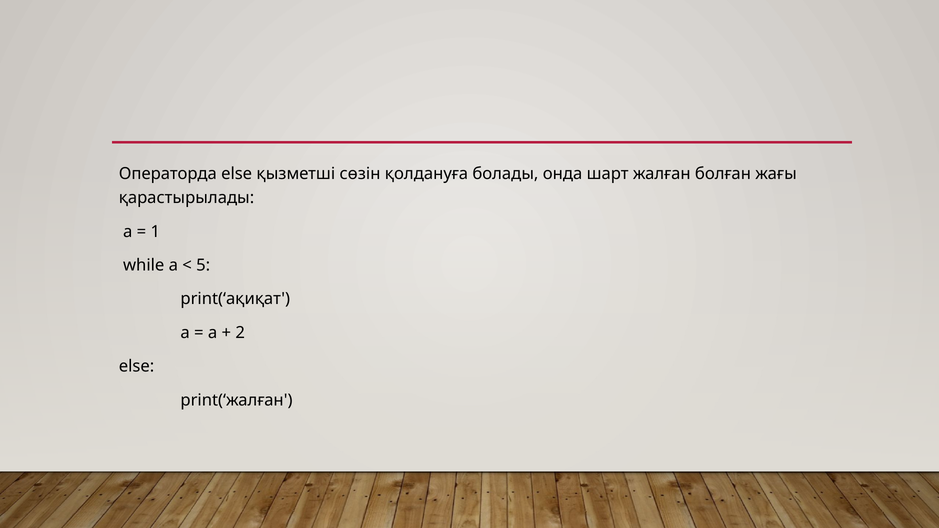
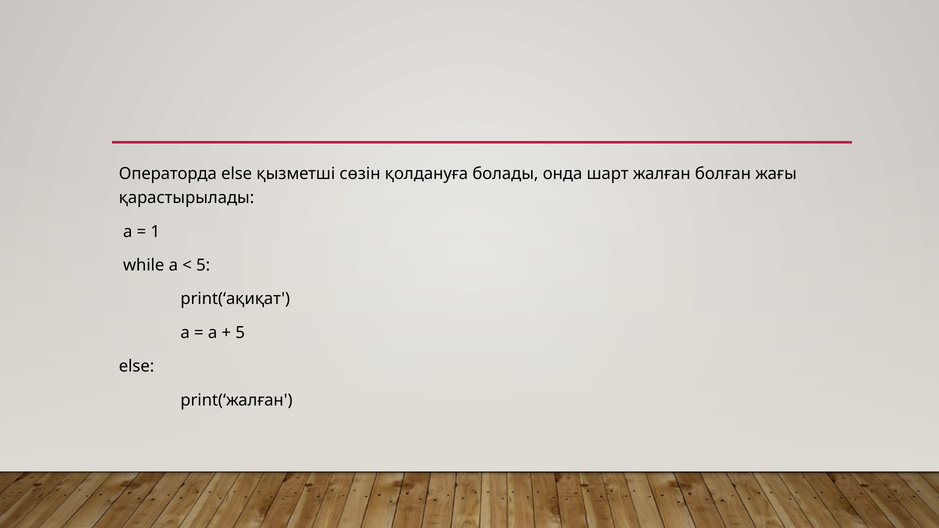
2: 2 -> 5 (240, 333)
